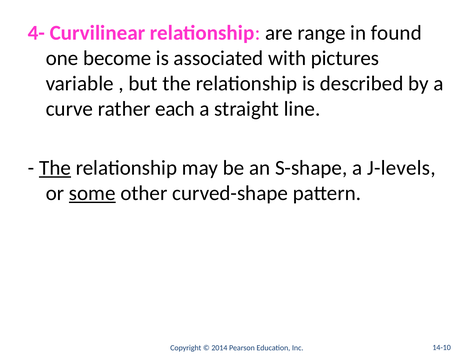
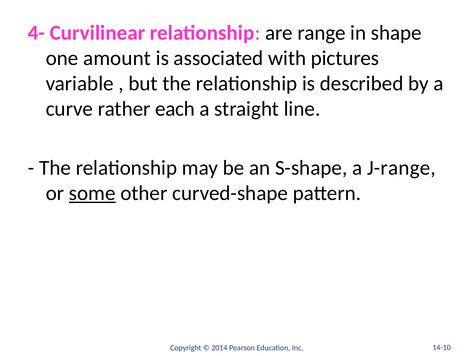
found: found -> shape (396, 33)
become: become -> amount (117, 58)
The underline: present -> none (55, 168)
J-levels: J-levels -> J-range (401, 168)
